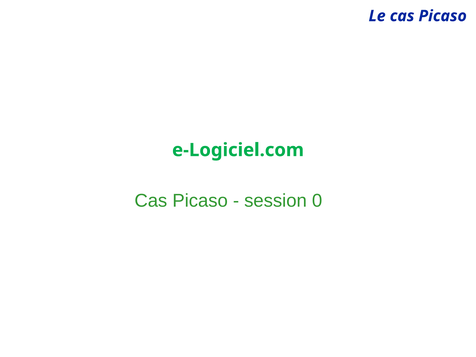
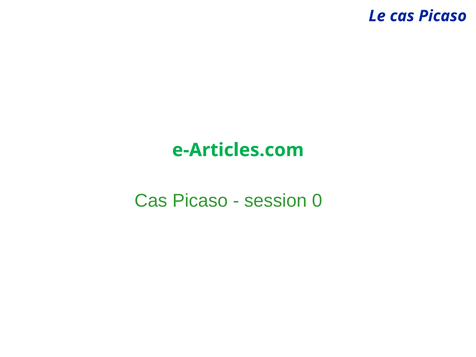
e-Logiciel.com: e-Logiciel.com -> e-Articles.com (238, 150)
